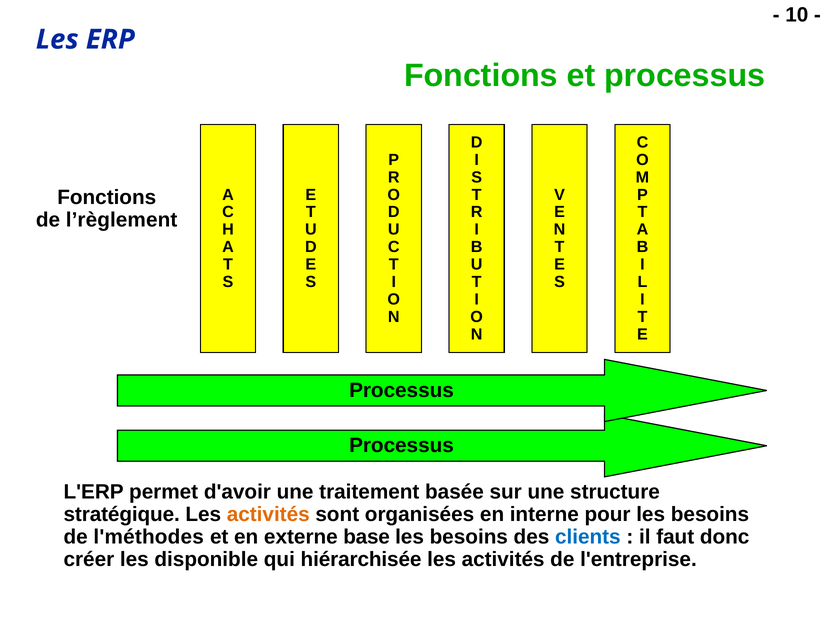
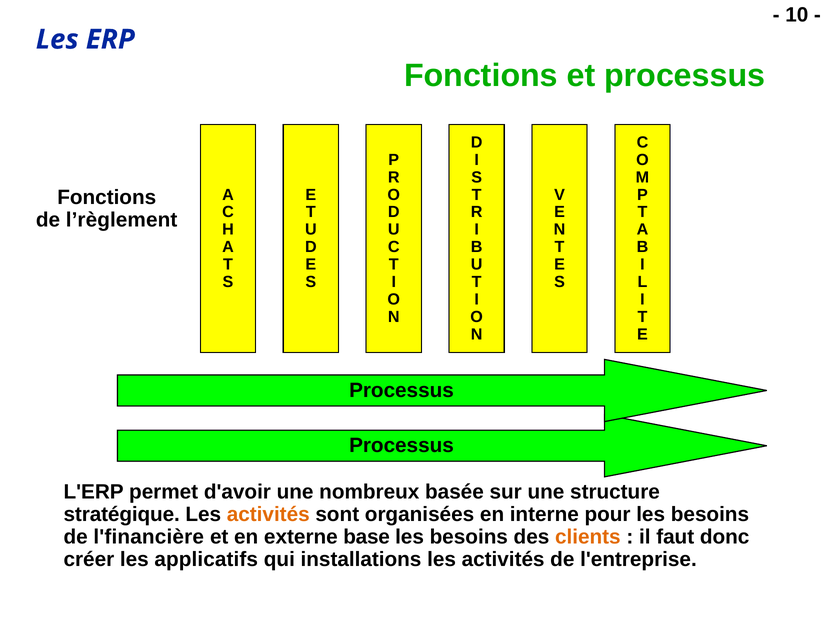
traitement: traitement -> nombreux (369, 492)
l'méthodes: l'méthodes -> l'financière (149, 537)
clients colour: blue -> orange (588, 537)
disponible: disponible -> applicatifs (206, 559)
hiérarchisée: hiérarchisée -> installations (361, 559)
